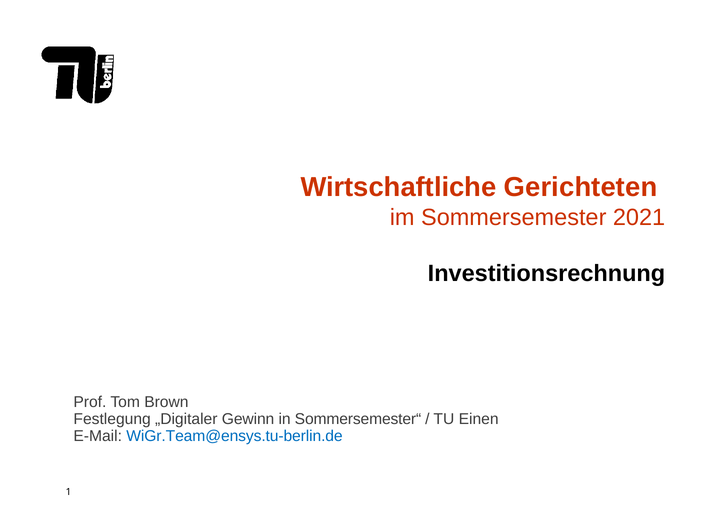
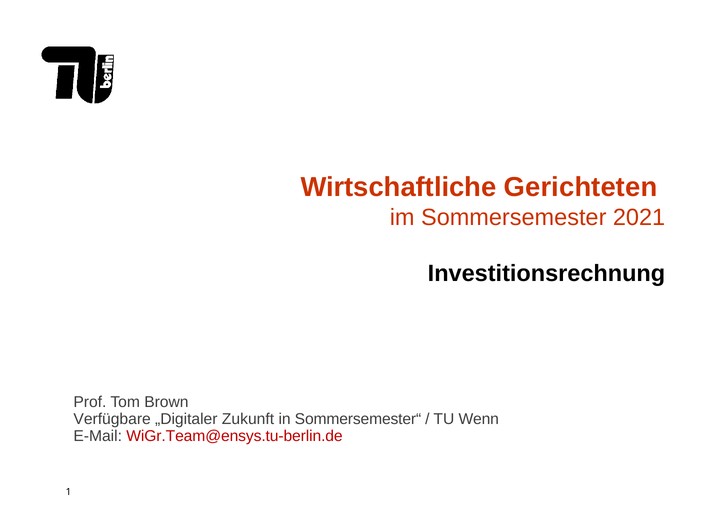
Festlegung: Festlegung -> Verfügbare (112, 419)
Gewinn: Gewinn -> Zukunft (248, 419)
Einen: Einen -> Wenn (479, 419)
WiGr.Team@ensys.tu-berlin.de colour: blue -> red (234, 436)
